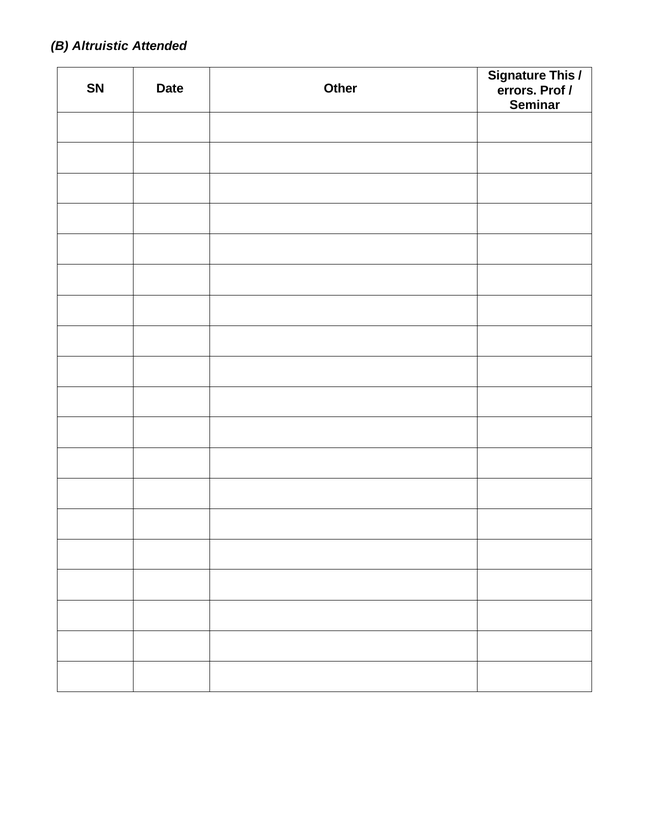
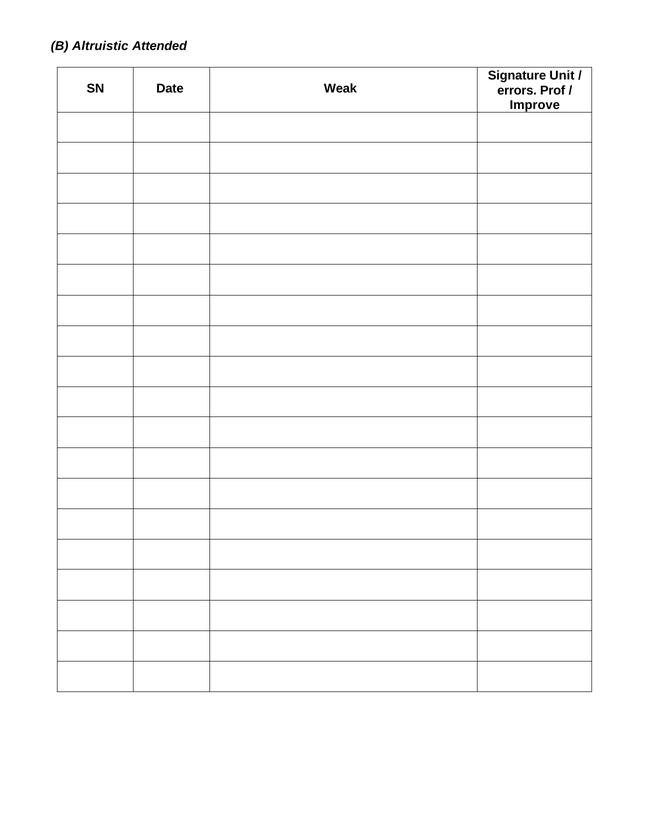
This: This -> Unit (562, 76)
Other: Other -> Weak (340, 89)
Seminar: Seminar -> Improve (535, 105)
